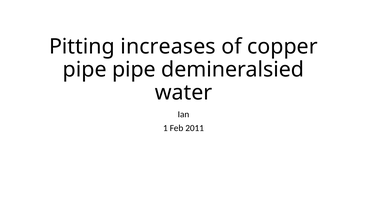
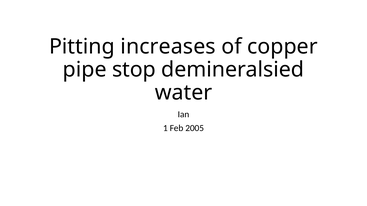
pipe pipe: pipe -> stop (134, 70)
2011: 2011 -> 2005 (195, 128)
